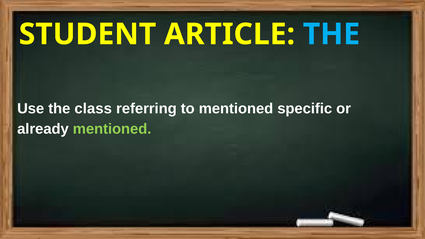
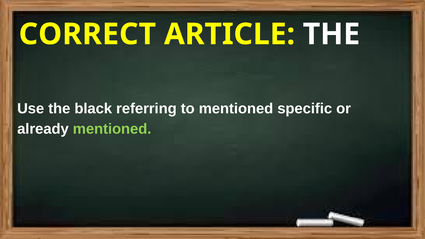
STUDENT: STUDENT -> CORRECT (87, 34)
THE colour: light blue -> white (331, 34)
class: class -> black (93, 109)
